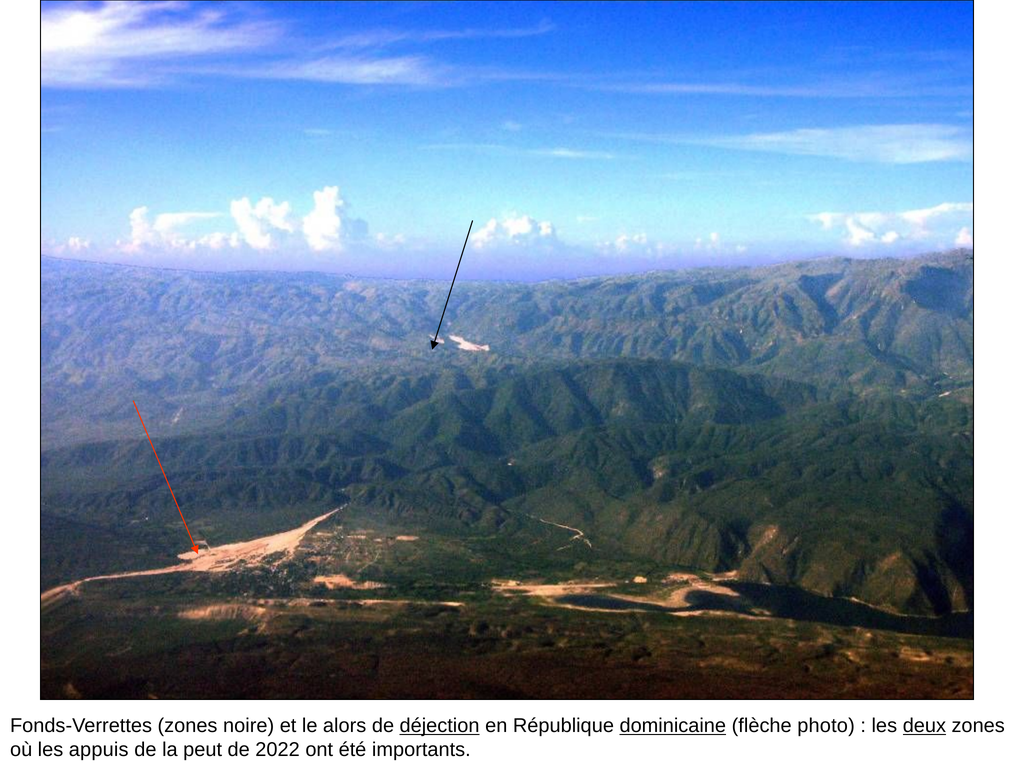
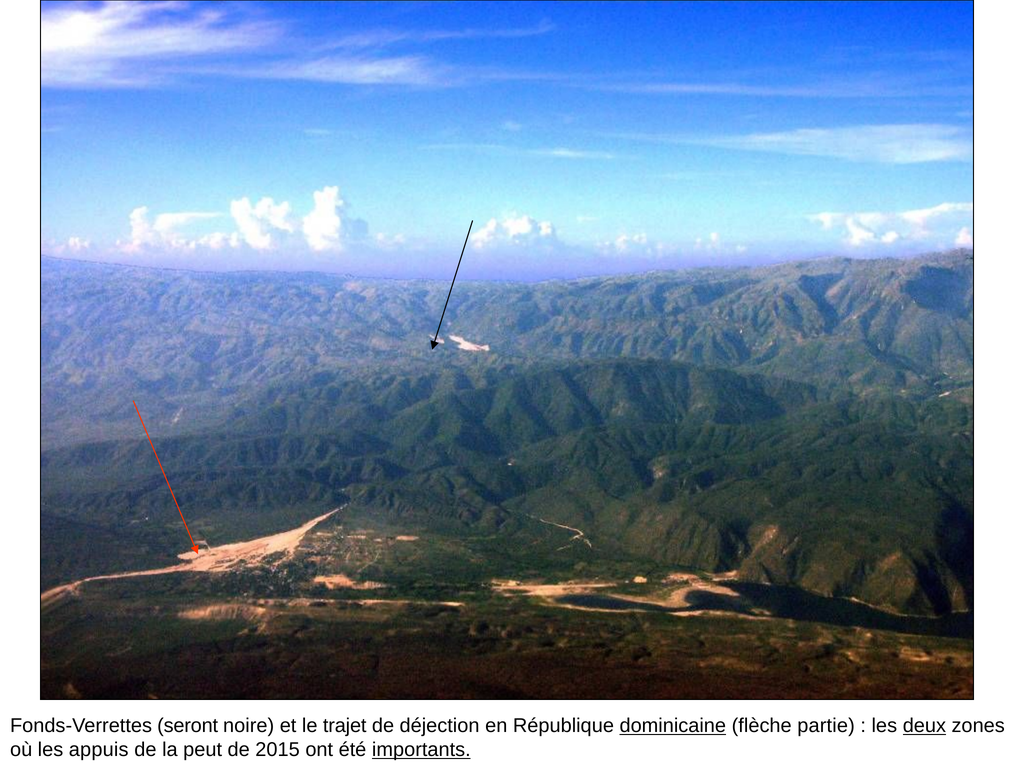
Fonds-Verrettes zones: zones -> seront (188, 726)
alors: alors -> trajet (345, 726)
déjection underline: present -> none (440, 726)
photo: photo -> partie (826, 726)
2022: 2022 -> 2015 (278, 750)
importants underline: none -> present (421, 750)
